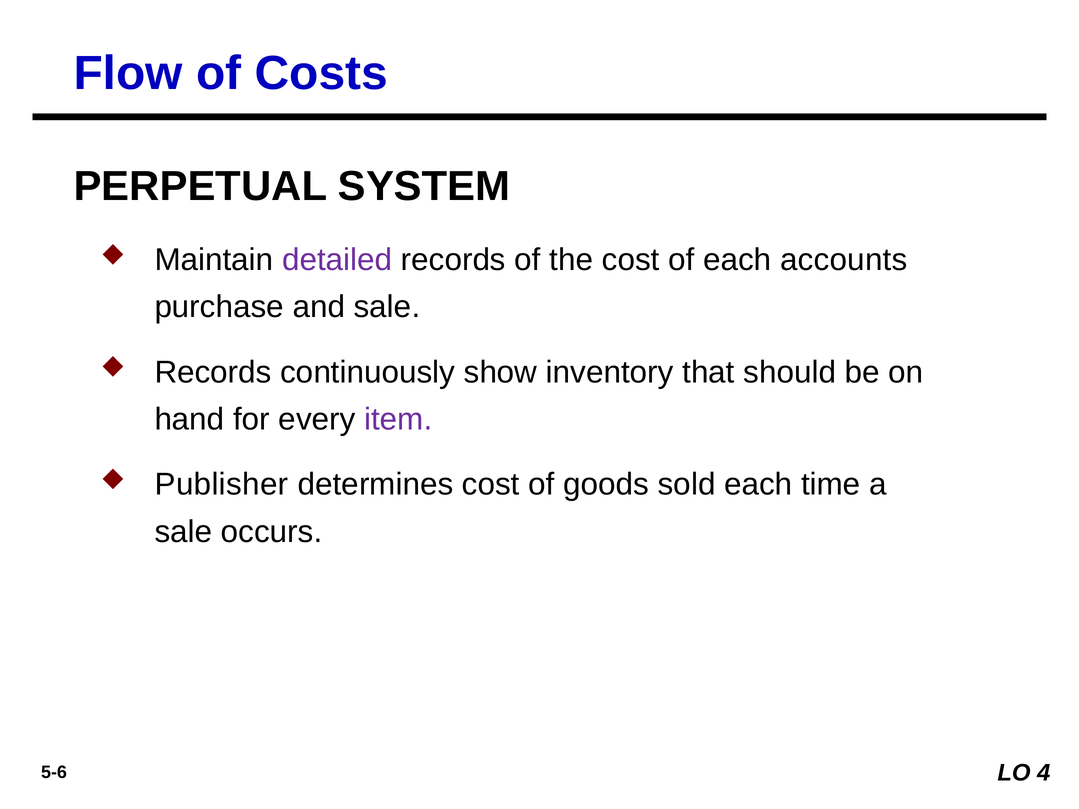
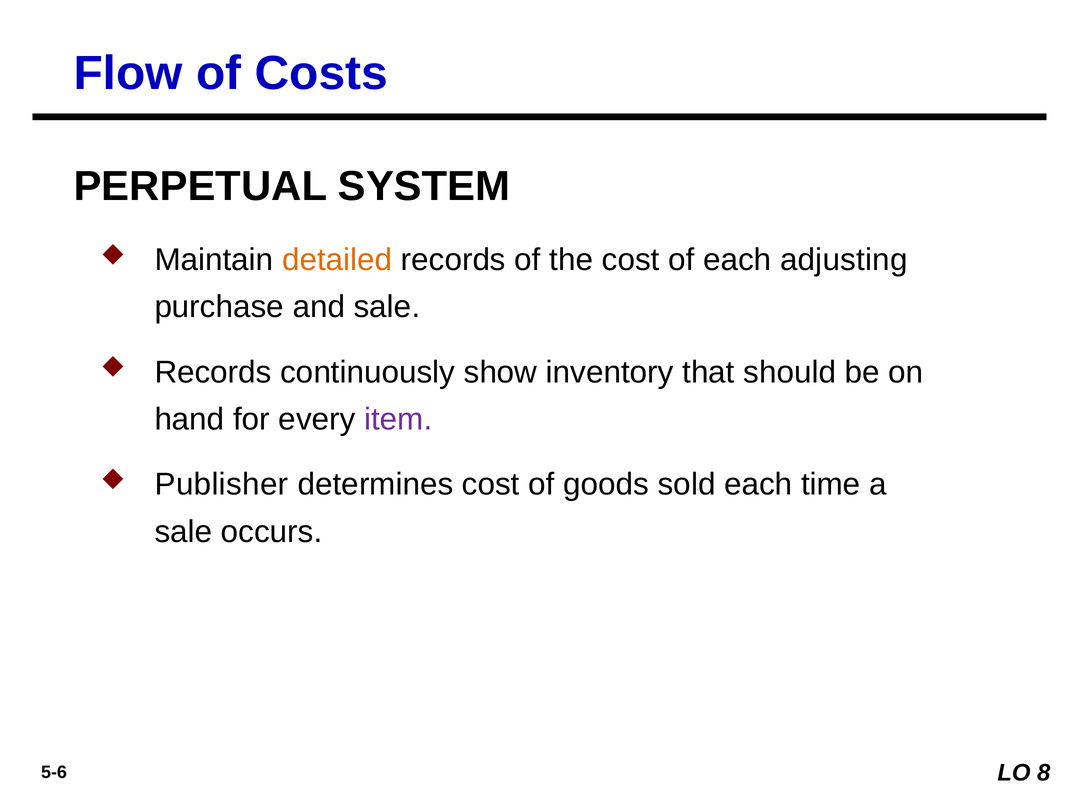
detailed colour: purple -> orange (337, 260)
accounts: accounts -> adjusting (844, 260)
4: 4 -> 8 (1044, 773)
